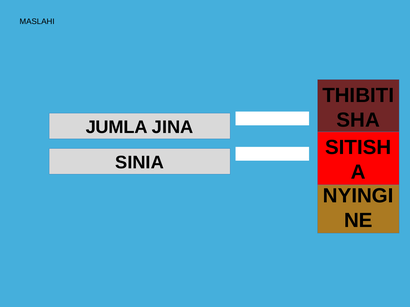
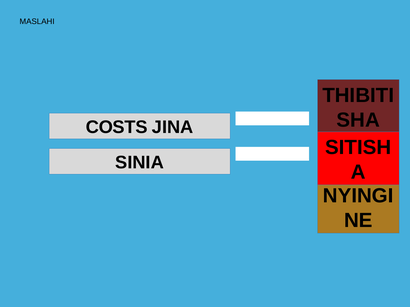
JUMLA: JUMLA -> COSTS (117, 127)
